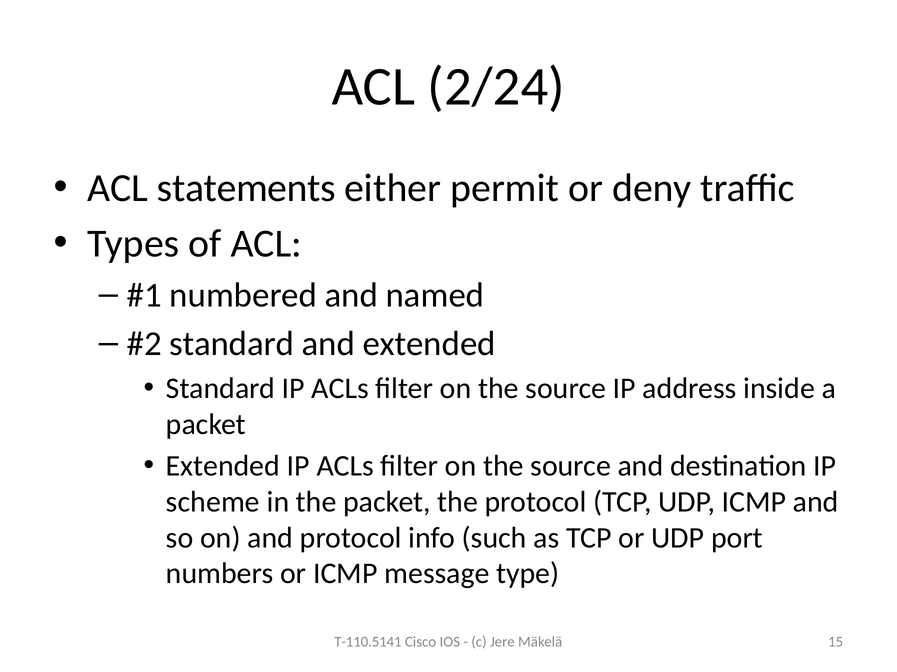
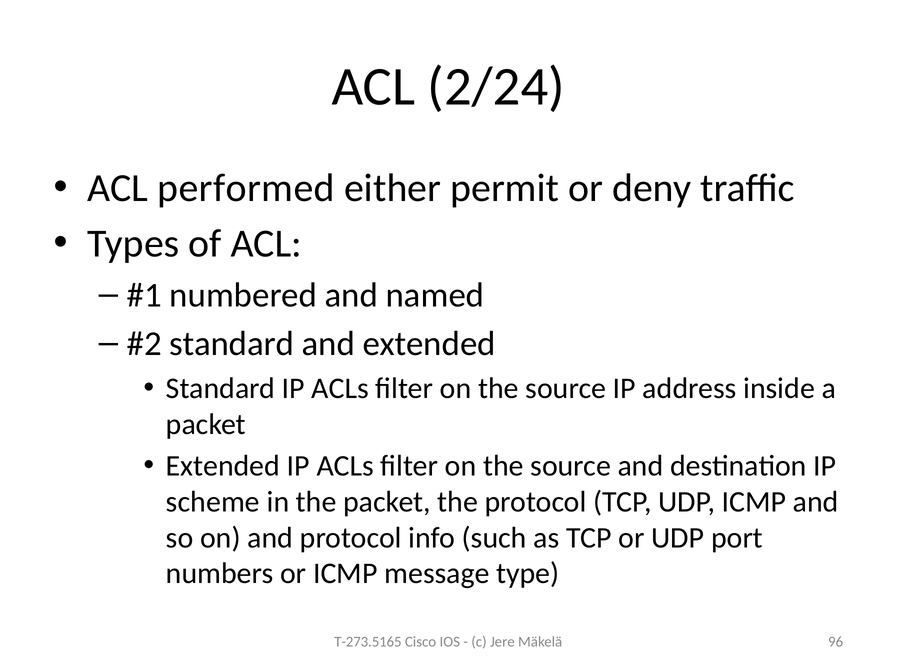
statements: statements -> performed (246, 188)
T-110.5141: T-110.5141 -> T-273.5165 (368, 642)
15: 15 -> 96 (836, 642)
